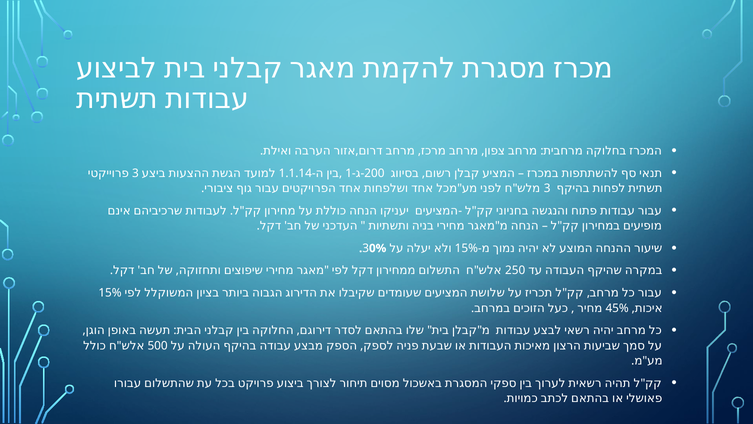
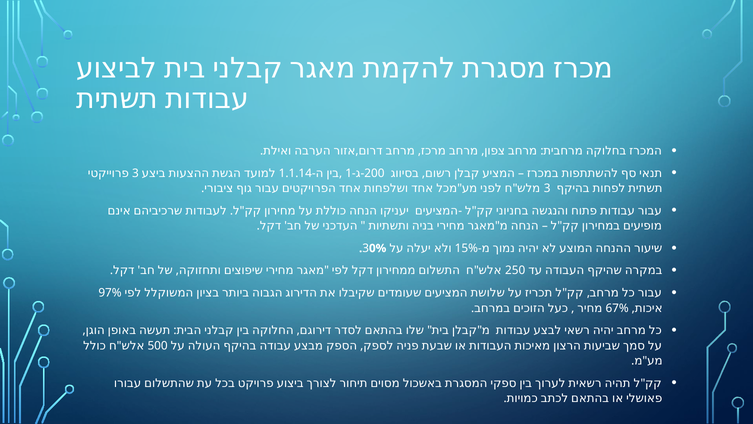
15%: 15% -> 97% (110, 293)
45%: 45% -> 67% (617, 308)
